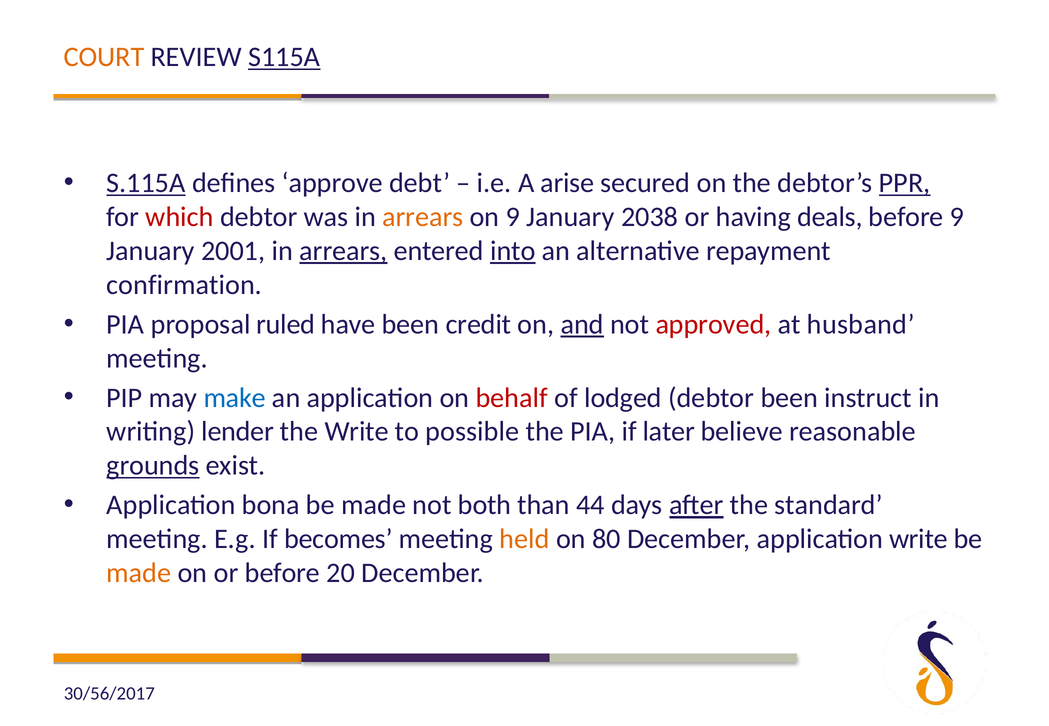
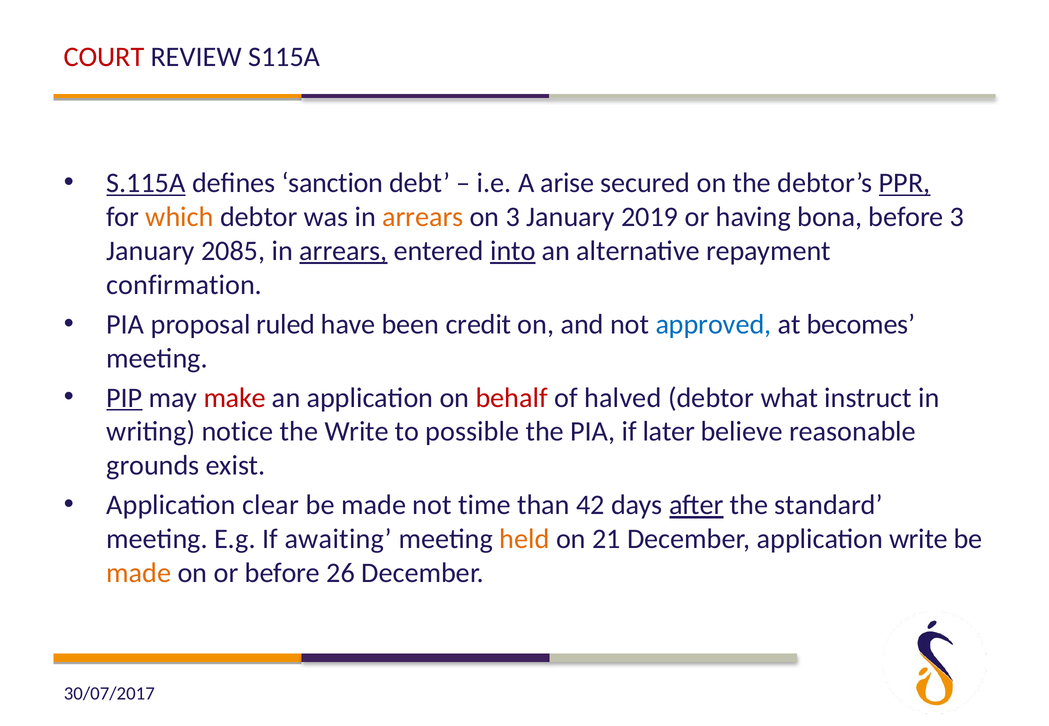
COURT colour: orange -> red (104, 57)
S115A underline: present -> none (284, 57)
approve: approve -> sanction (332, 183)
which colour: red -> orange (179, 217)
on 9: 9 -> 3 (513, 217)
2038: 2038 -> 2019 (650, 217)
deals: deals -> bona (830, 217)
before 9: 9 -> 3 (957, 217)
2001: 2001 -> 2085 (233, 251)
and underline: present -> none (582, 324)
approved colour: red -> blue (713, 324)
husband: husband -> becomes (861, 324)
PIP underline: none -> present (124, 398)
make colour: blue -> red (235, 398)
lodged: lodged -> halved (623, 398)
debtor been: been -> what (789, 398)
lender: lender -> notice (237, 432)
grounds underline: present -> none (153, 466)
bona: bona -> clear (271, 505)
both: both -> time (484, 505)
44: 44 -> 42 (590, 505)
becomes: becomes -> awaiting (338, 539)
80: 80 -> 21 (606, 539)
20: 20 -> 26 (341, 573)
30/56/2017: 30/56/2017 -> 30/07/2017 (109, 694)
